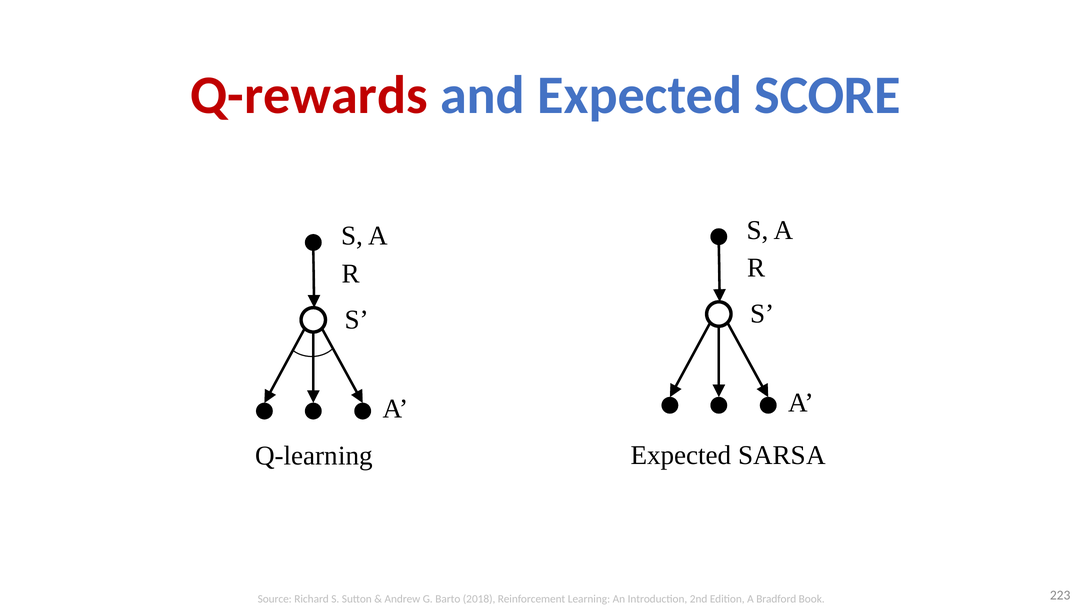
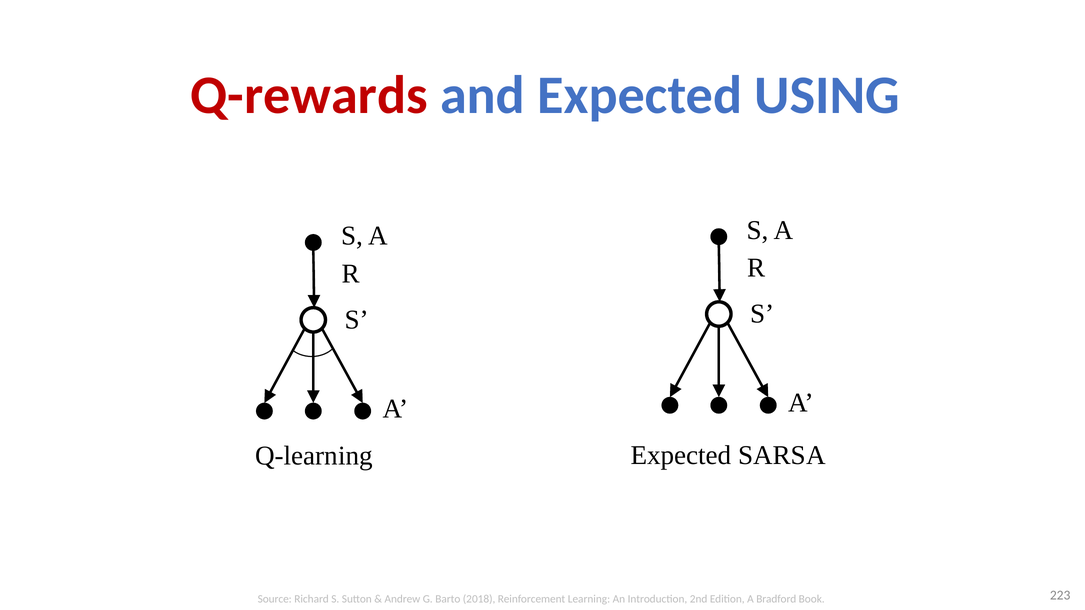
SCORE: SCORE -> USING (827, 96)
